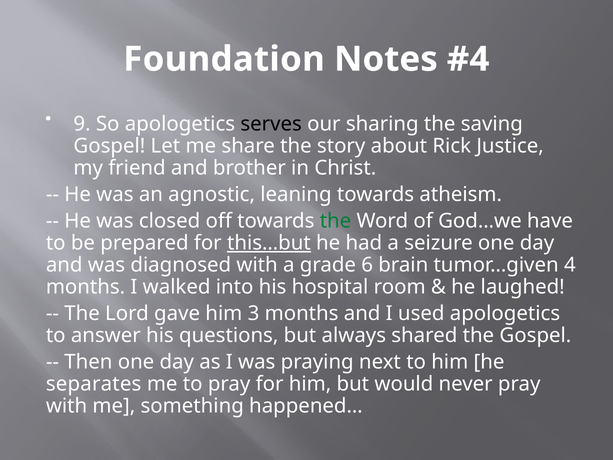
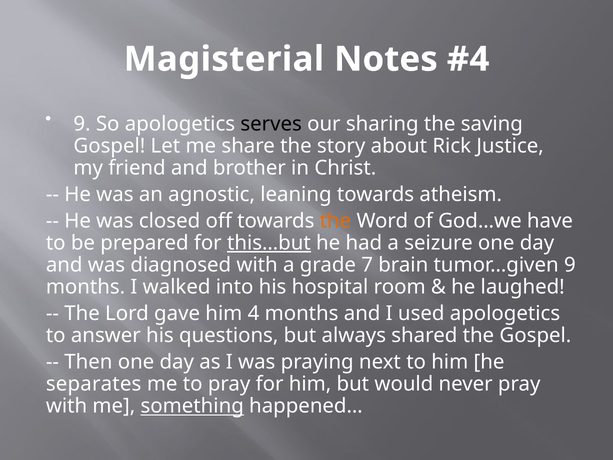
Foundation: Foundation -> Magisterial (224, 59)
the colour: green -> orange (336, 221)
6: 6 -> 7 (367, 265)
tumor…given 4: 4 -> 9 (570, 265)
3: 3 -> 4 (253, 313)
something underline: none -> present (192, 406)
